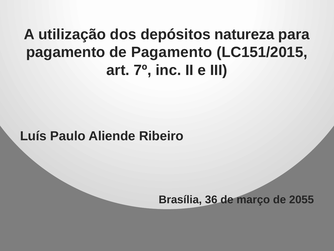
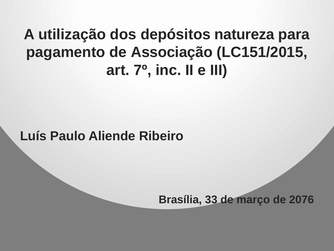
de Pagamento: Pagamento -> Associação (172, 52)
36: 36 -> 33 (211, 199)
2055: 2055 -> 2076 (301, 199)
